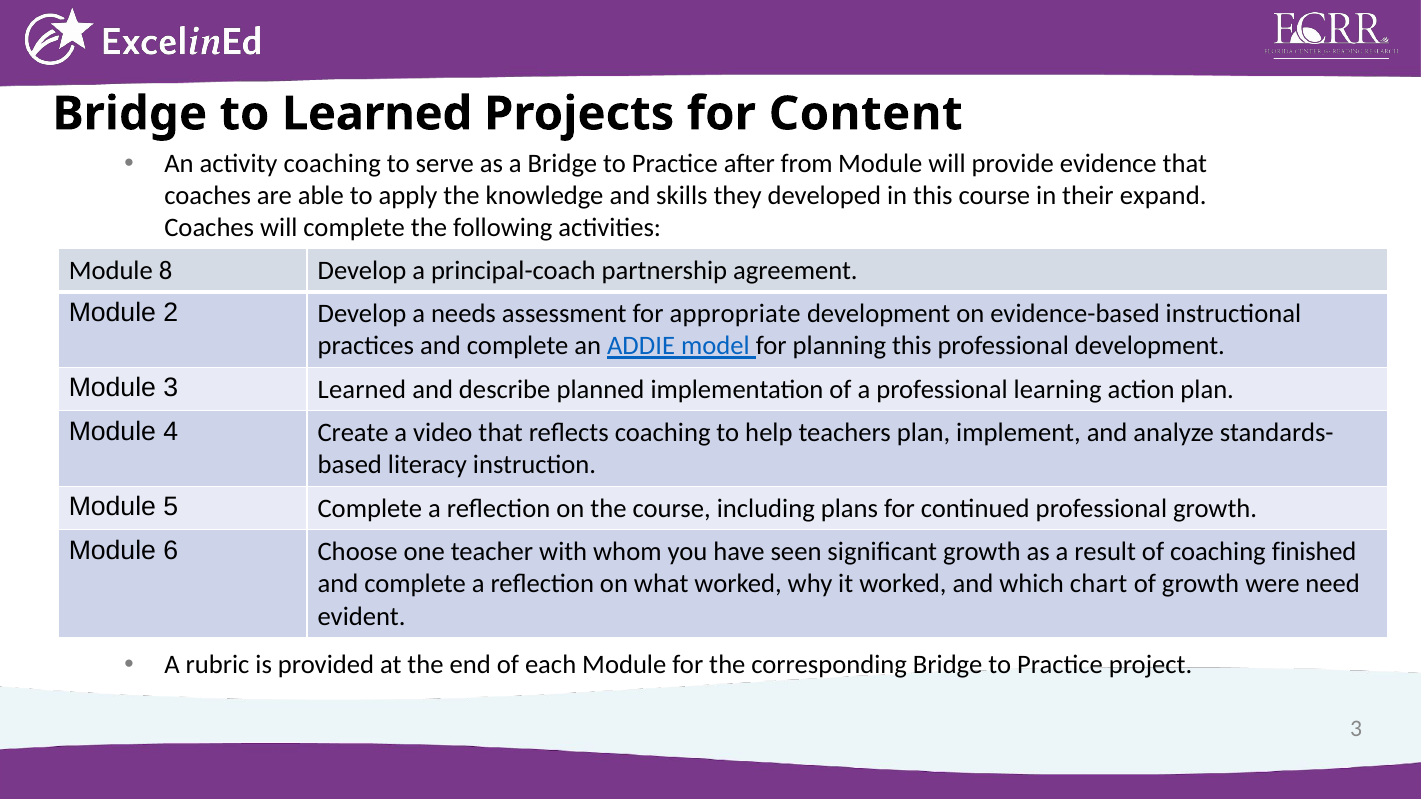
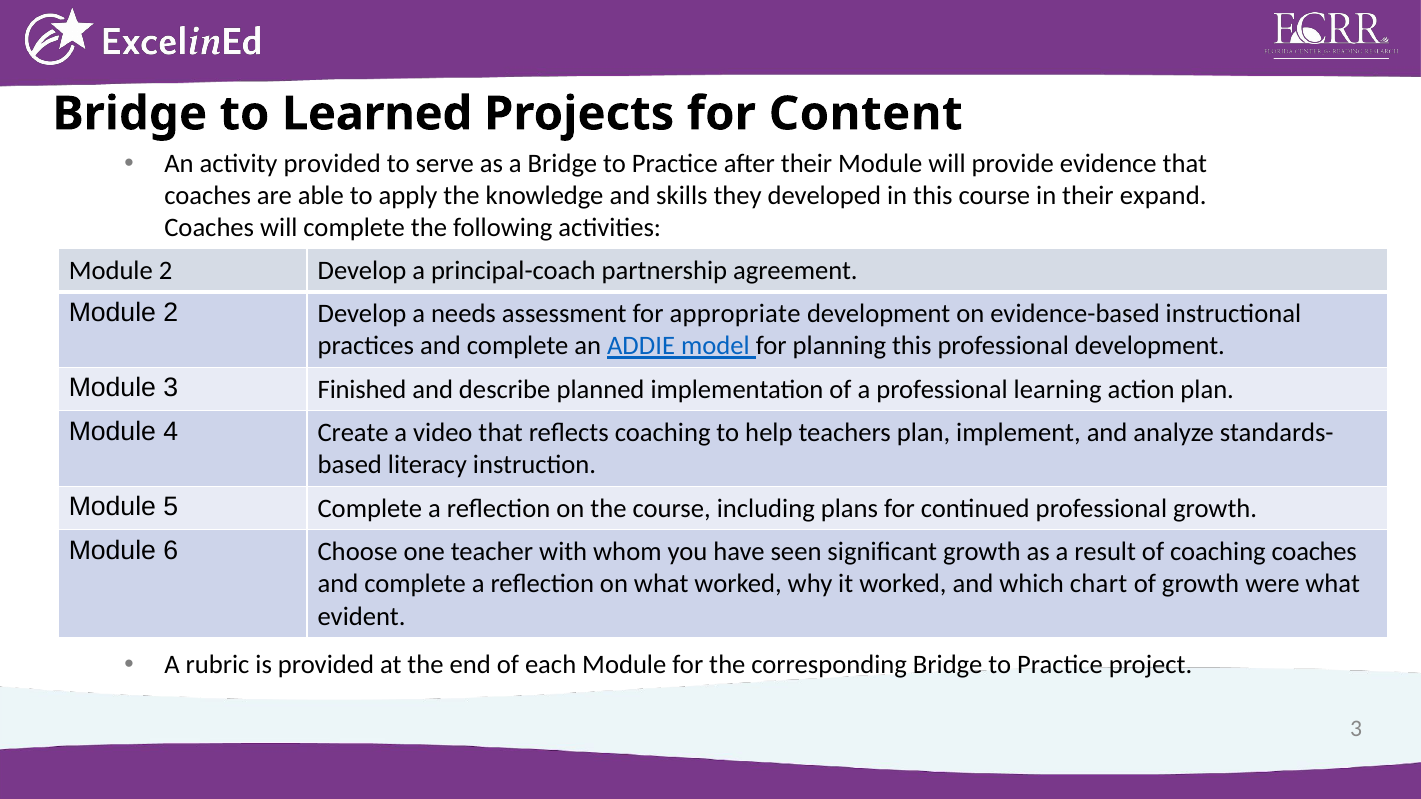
activity coaching: coaching -> provided (332, 164)
after from: from -> their (807, 164)
8: 8 -> 2 (166, 271)
3 Learned: Learned -> Finished (362, 389)
coaching finished: finished -> coaches (1314, 552)
were need: need -> what (1333, 584)
